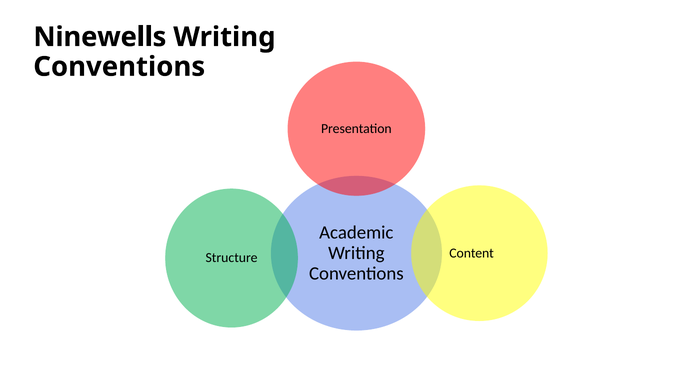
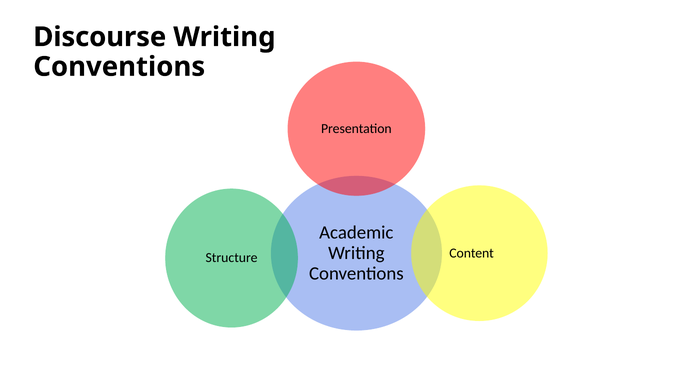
Ninewells: Ninewells -> Discourse (100, 37)
